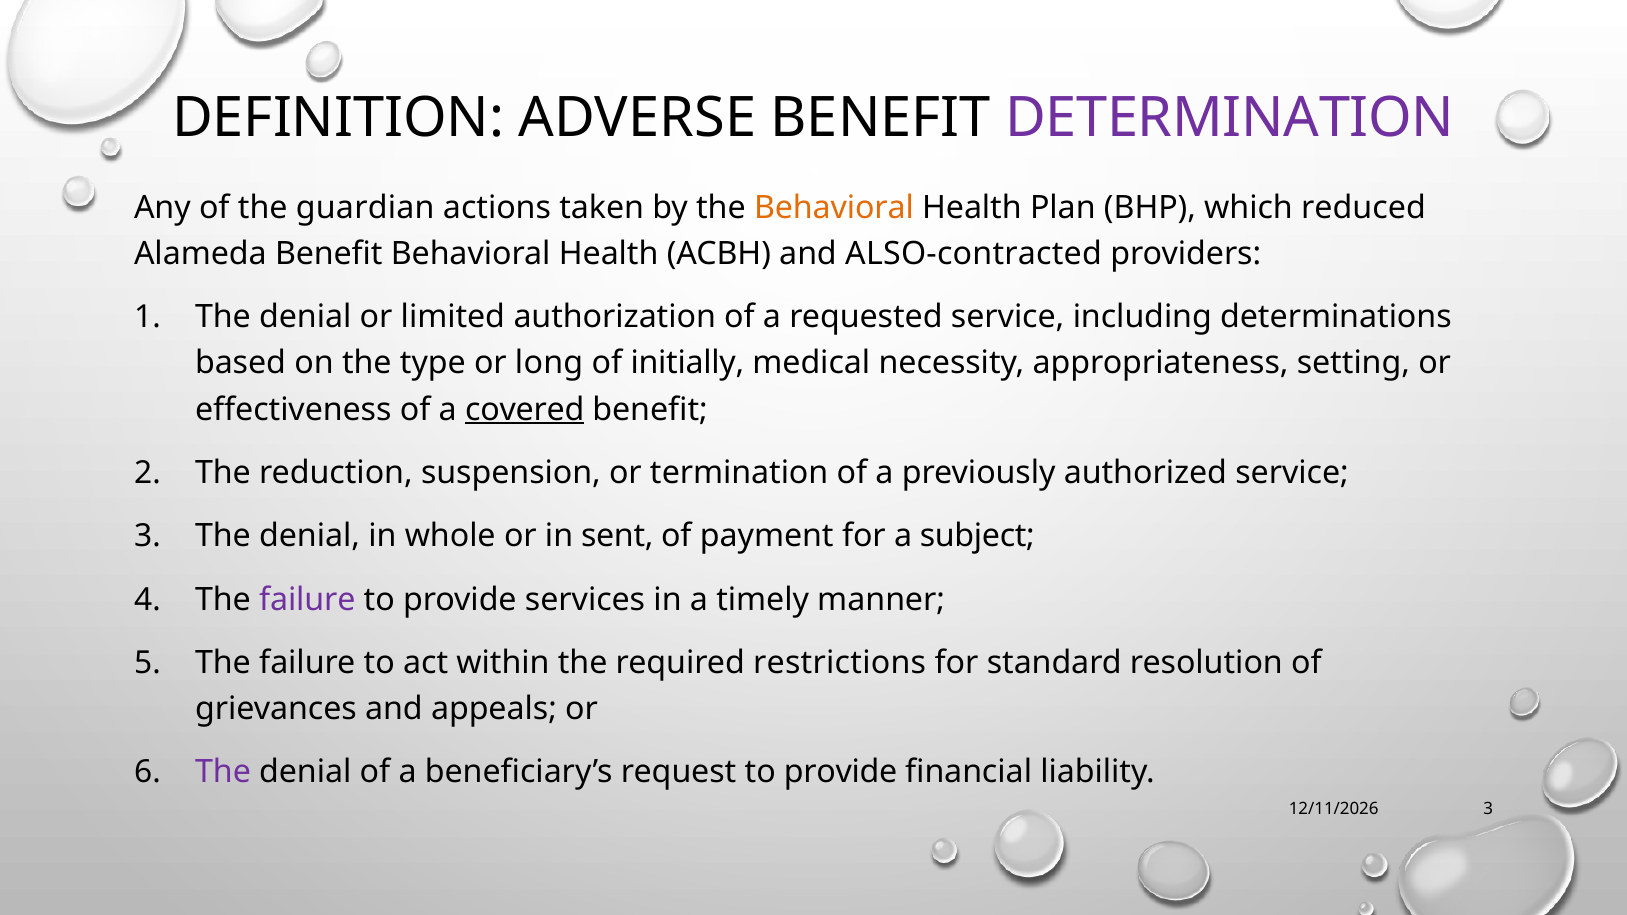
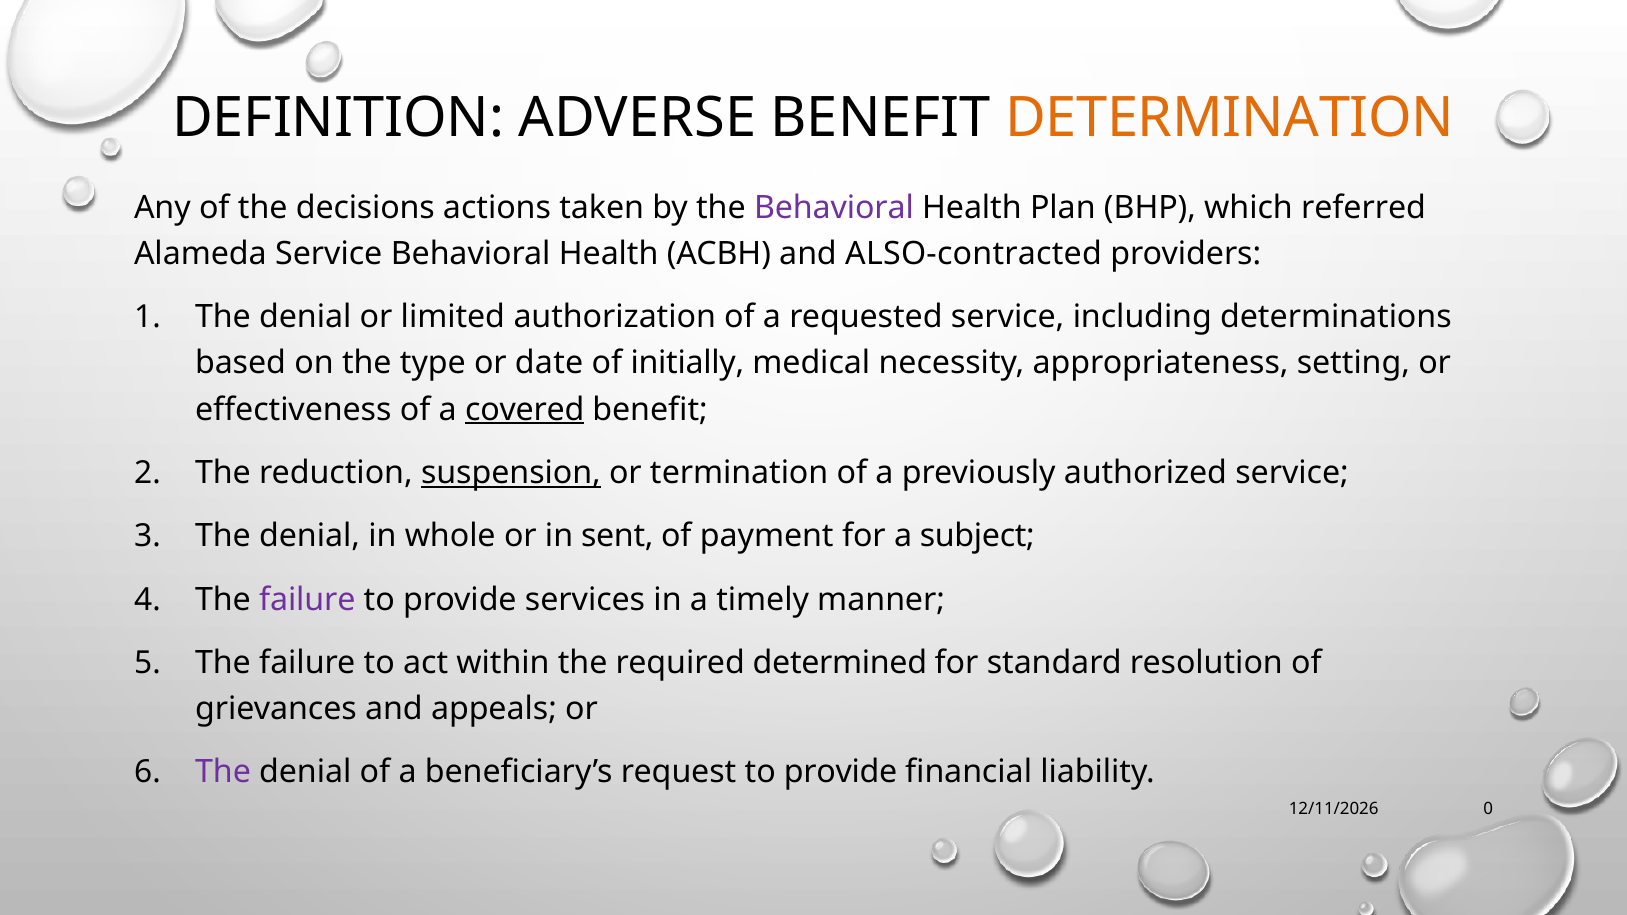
DETERMINATION colour: purple -> orange (1230, 118)
guardian: guardian -> decisions (365, 207)
Behavioral colour: orange -> purple (834, 207)
reduced: reduced -> referred (1364, 207)
Alameda Benefit: Benefit -> Service (329, 254)
long: long -> date (549, 363)
suspension underline: none -> present (511, 473)
restrictions: restrictions -> determined (840, 663)
3: 3 -> 0 (1488, 809)
